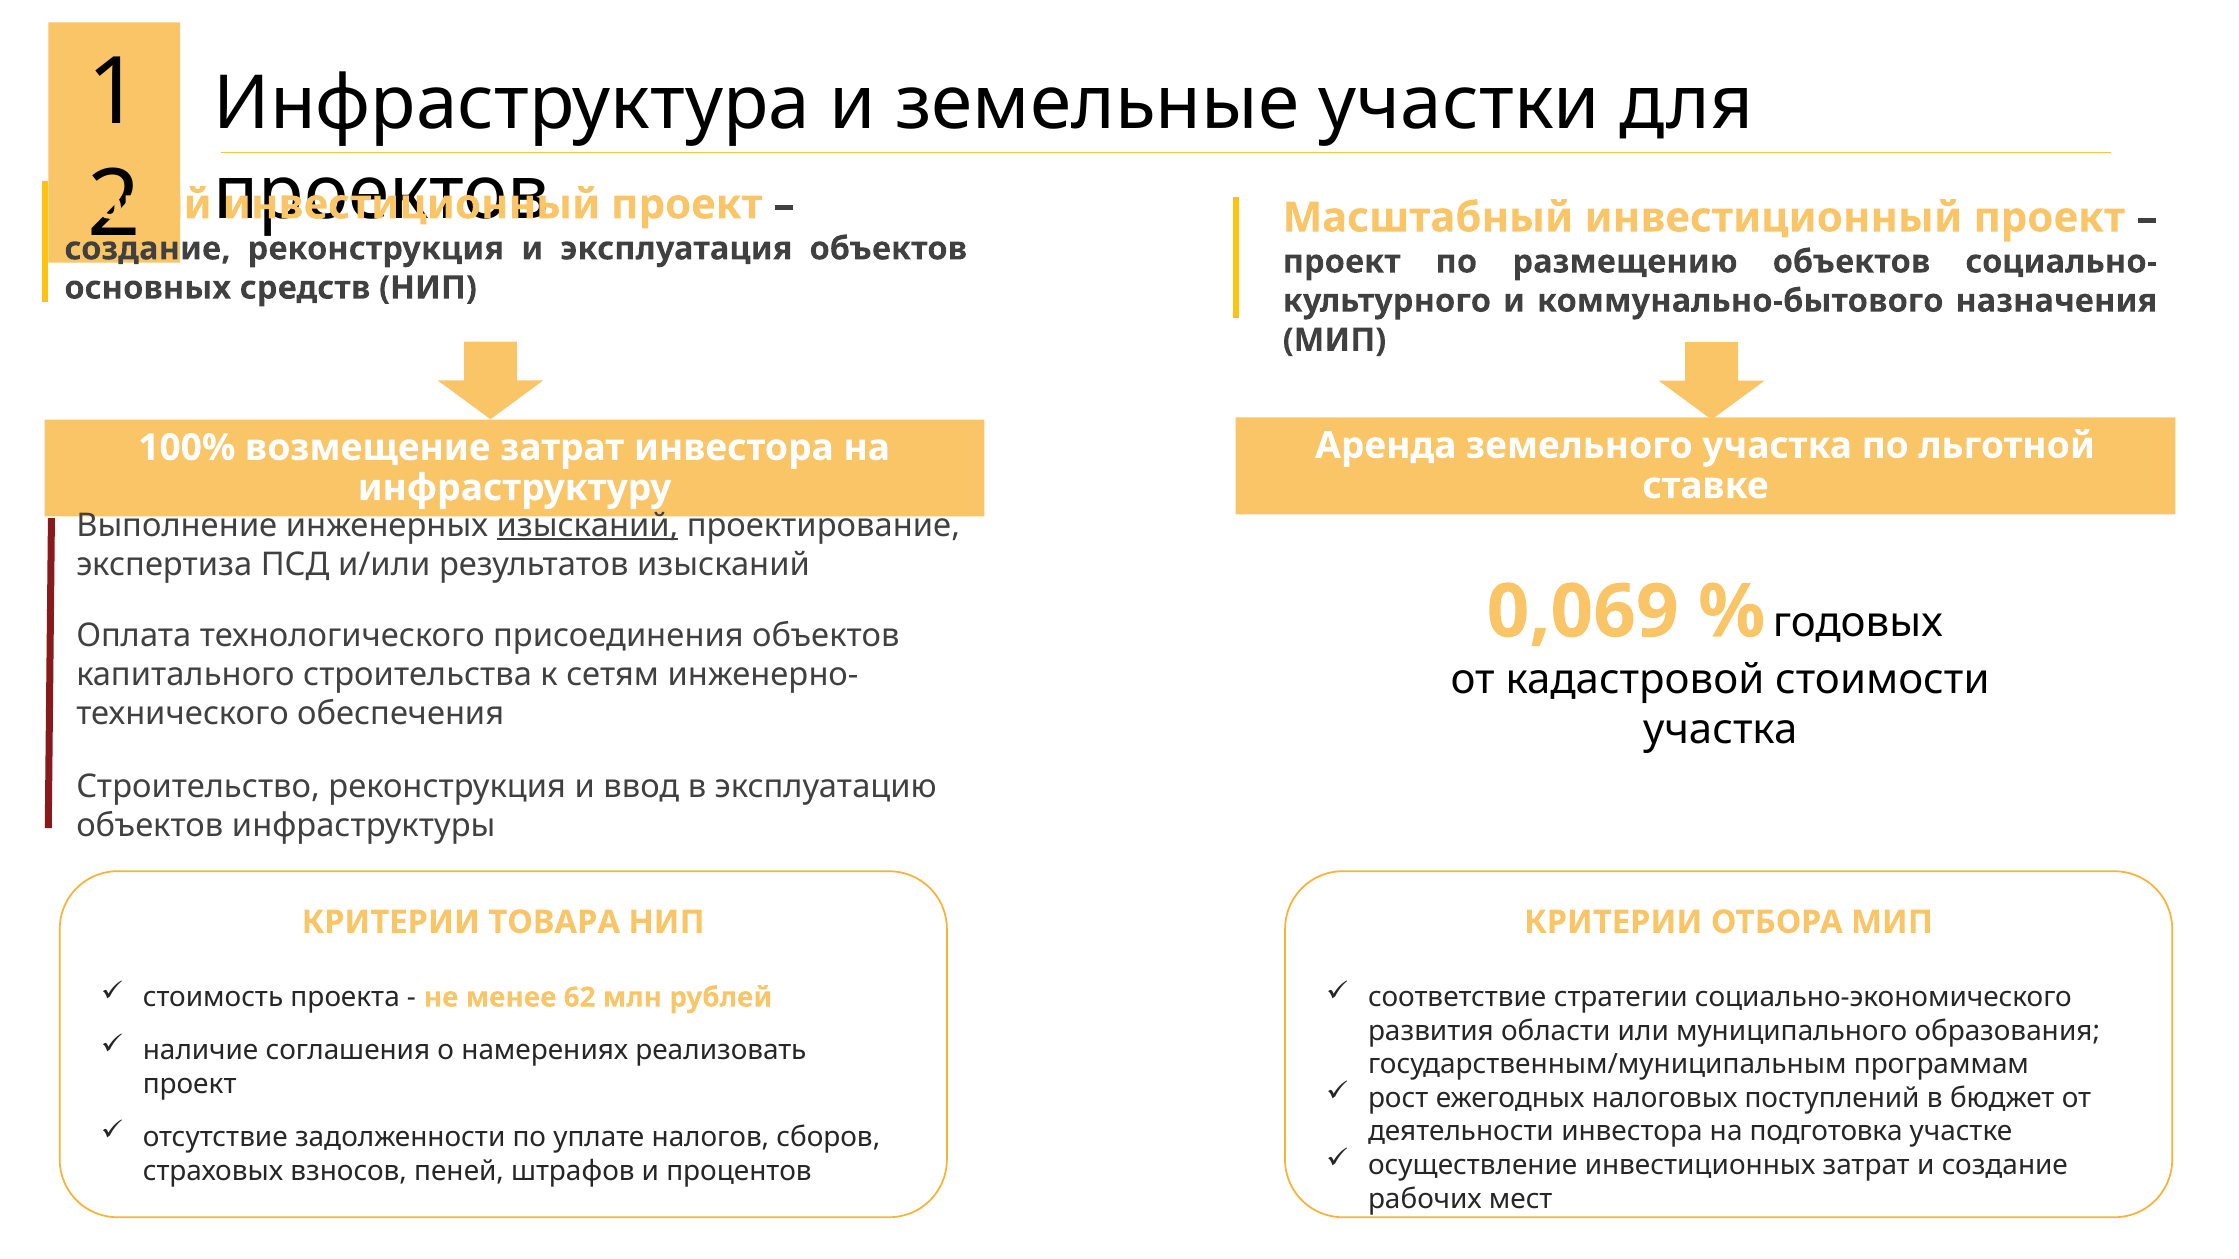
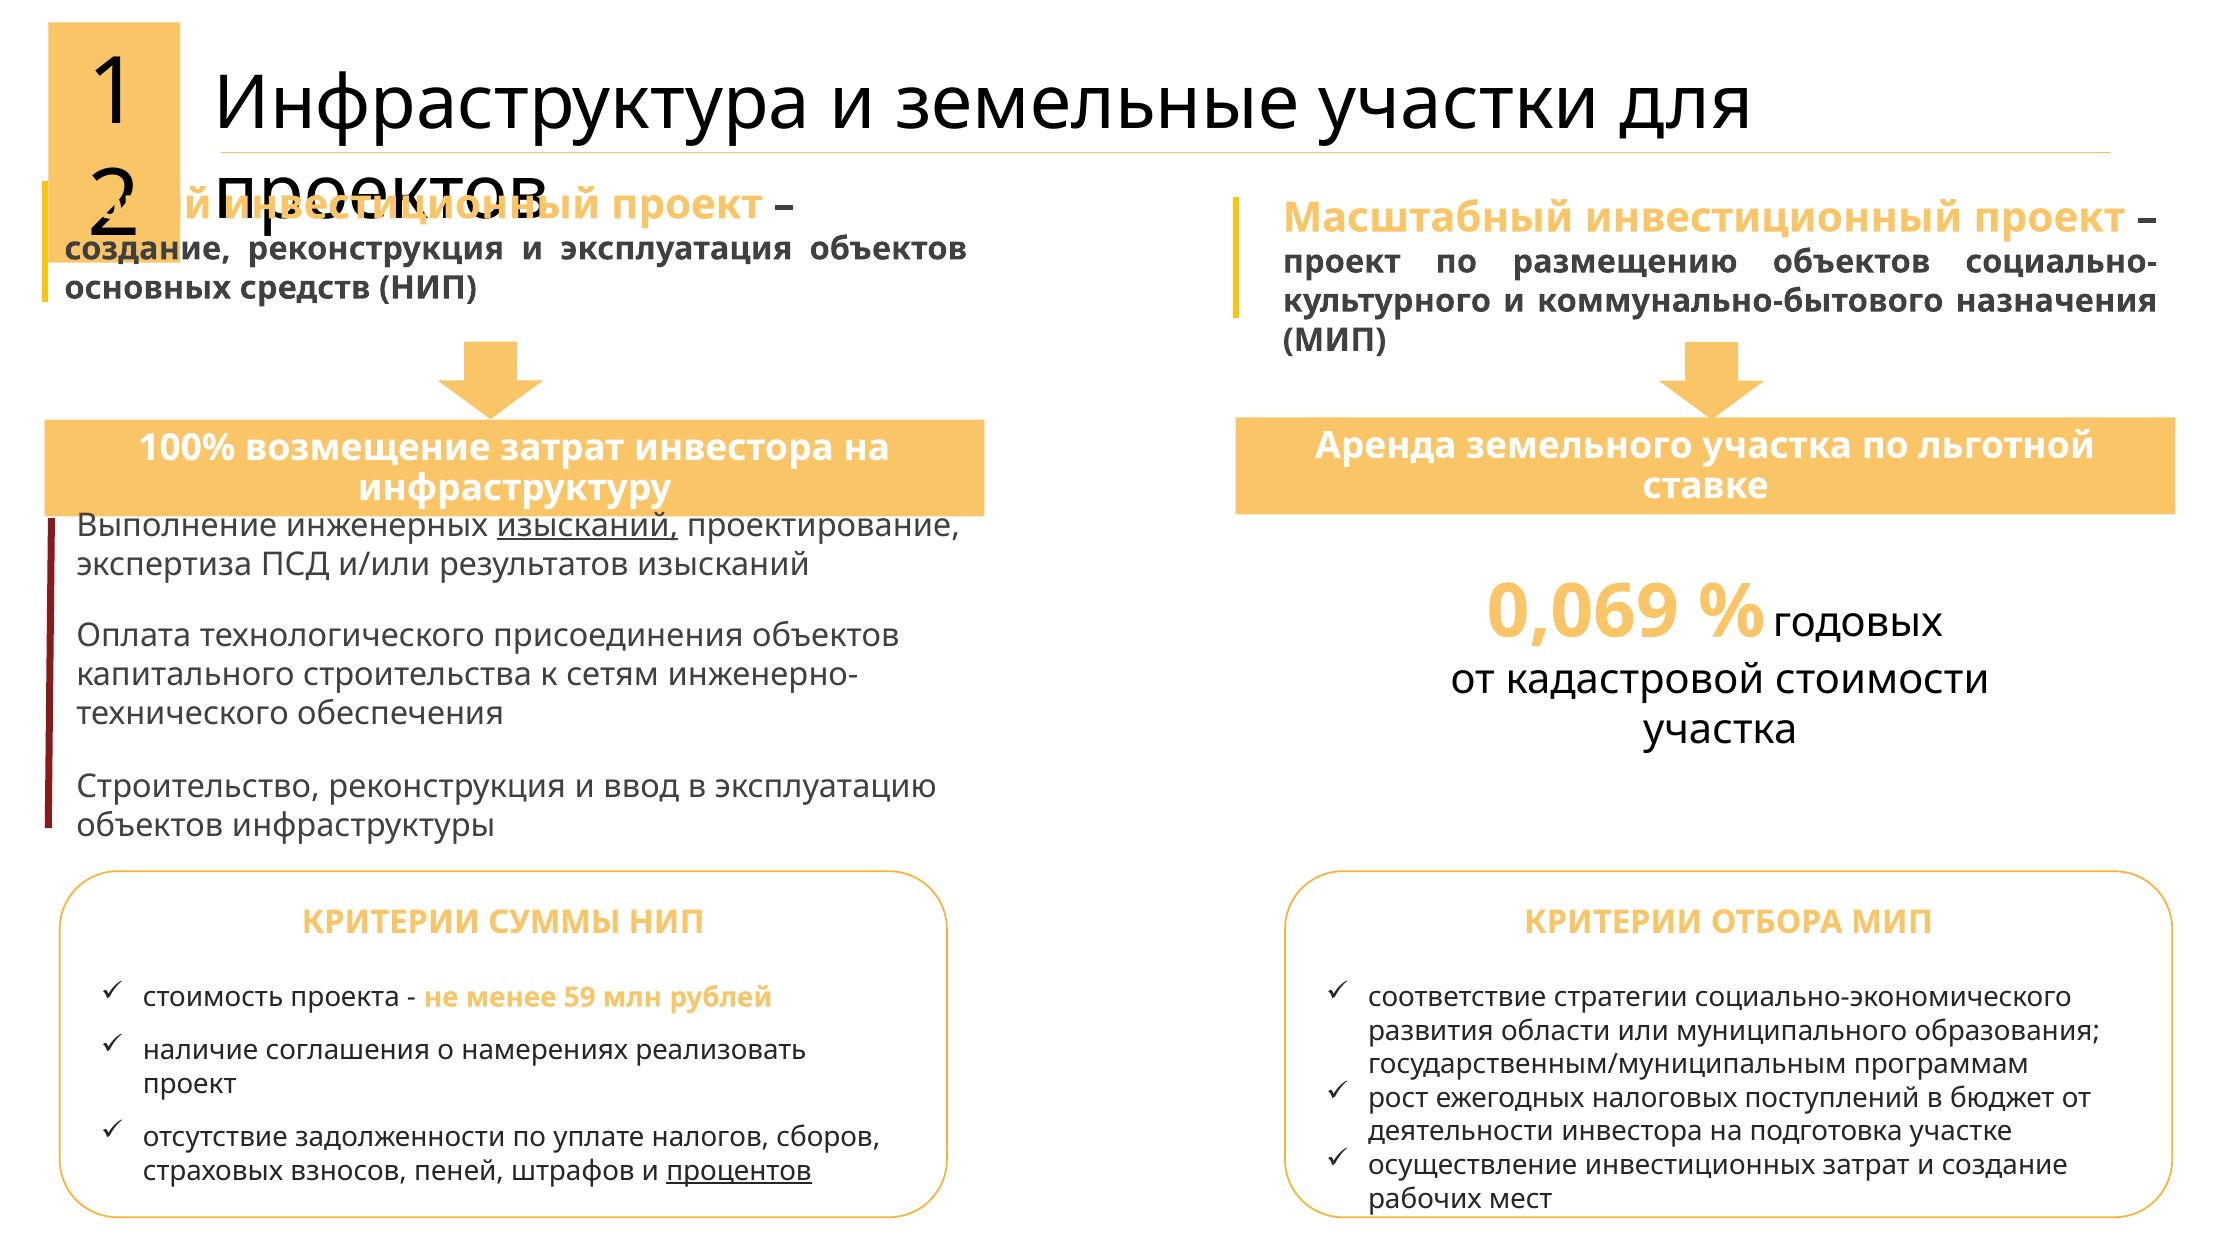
ТОВАРА: ТОВАРА -> СУММЫ (554, 922)
62: 62 -> 59 (580, 998)
процентов underline: none -> present (739, 1171)
